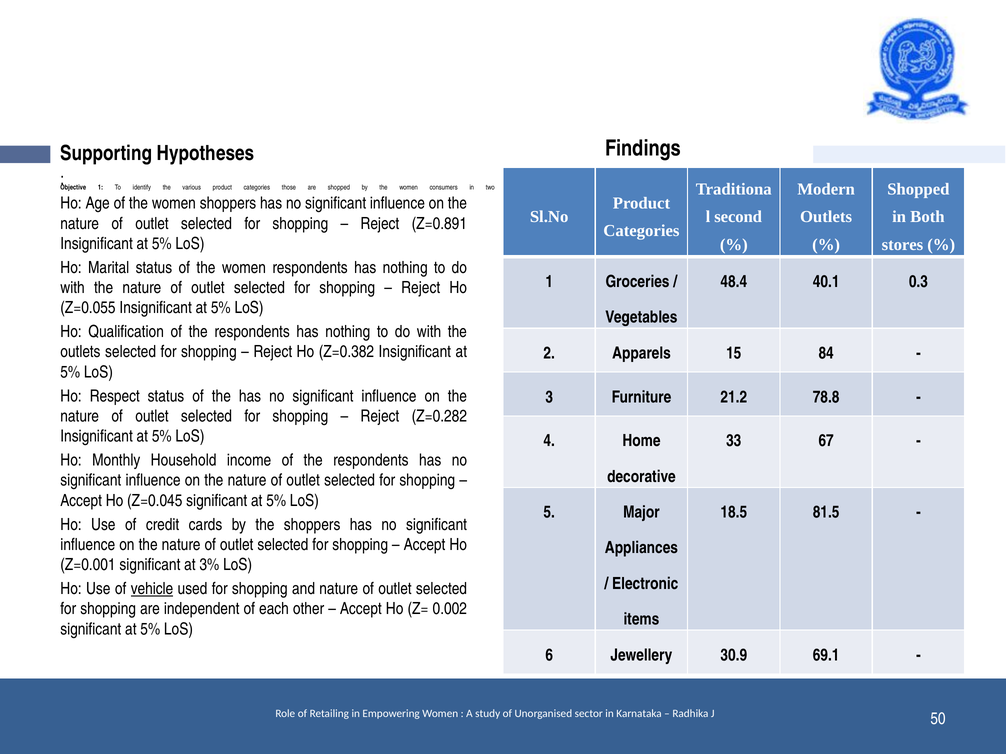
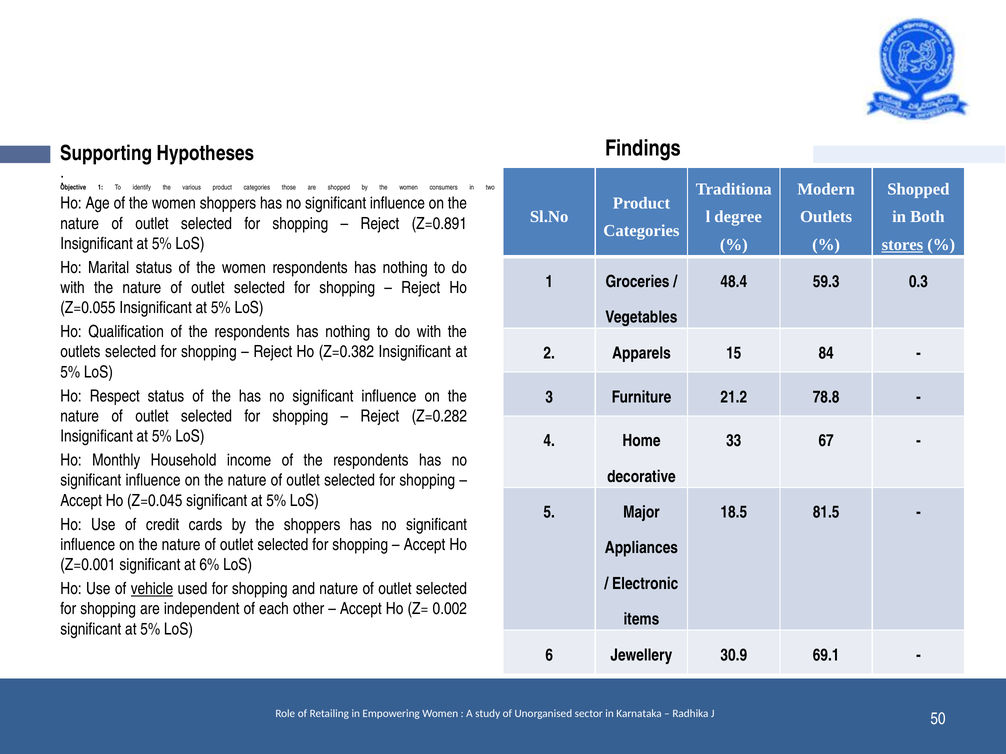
second: second -> degree (738, 217)
stores underline: none -> present (902, 245)
40.1: 40.1 -> 59.3 (826, 282)
3%: 3% -> 6% (209, 565)
